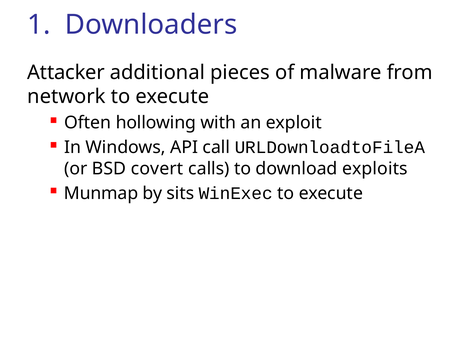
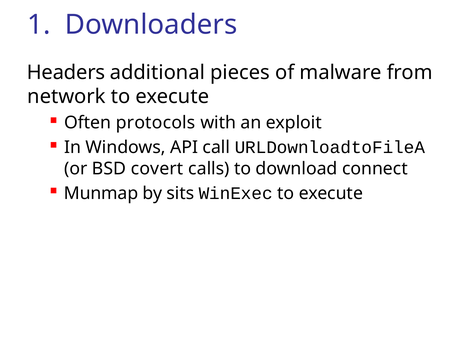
Attacker: Attacker -> Headers (66, 73)
hollowing: hollowing -> protocols (156, 123)
exploits: exploits -> connect (375, 169)
